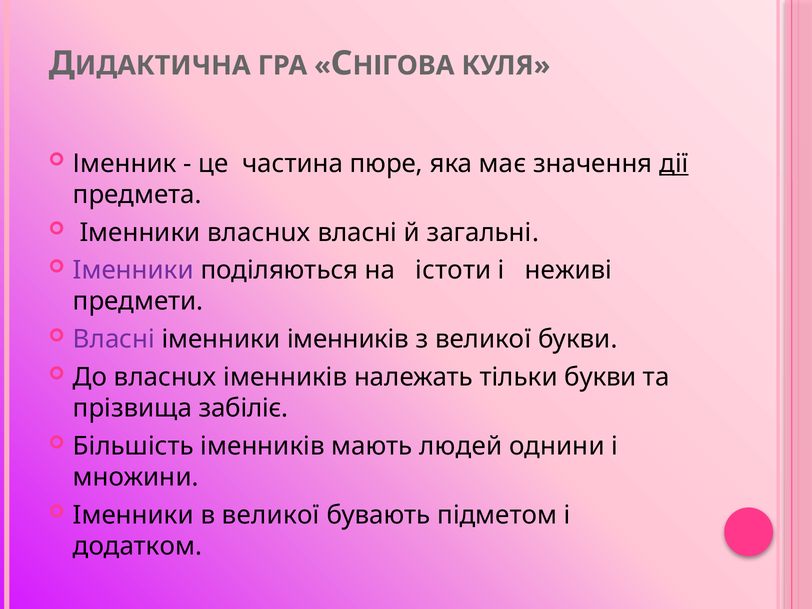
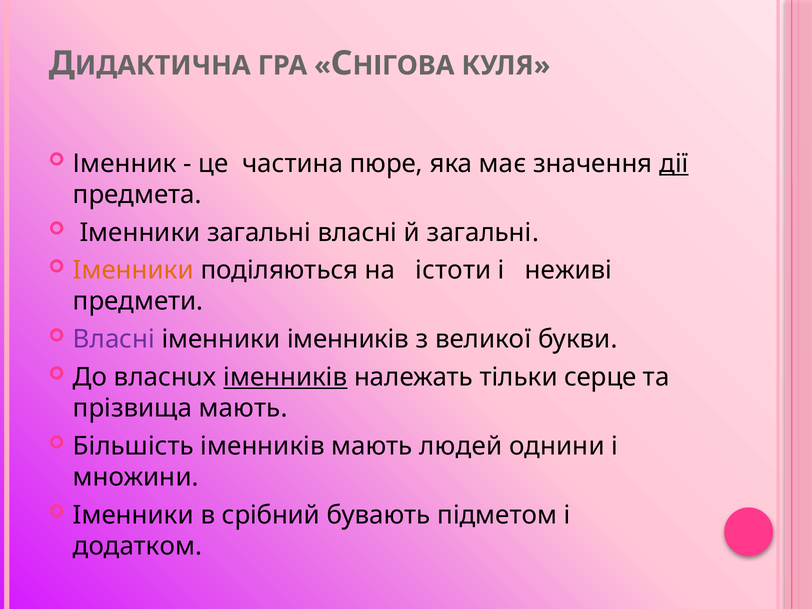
Iменники власнux: власнux -> загальнi (259, 232)
Iменники colour: purple -> orange (133, 270)
iменникiв underline: none -> present (285, 377)
тiльки букви: букви -> серце (600, 377)
прiзвища забіліє: забіліє -> мають (243, 408)
в великої: великої -> срібний (271, 515)
